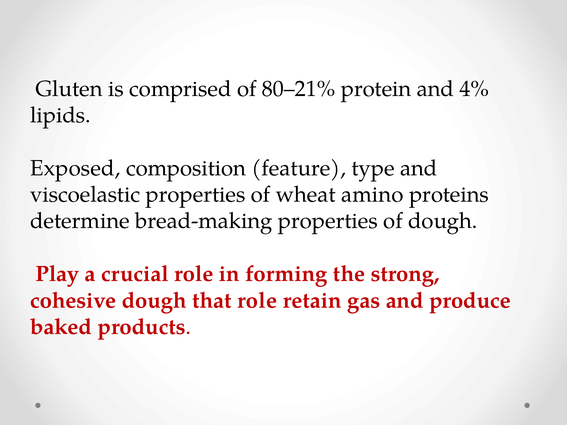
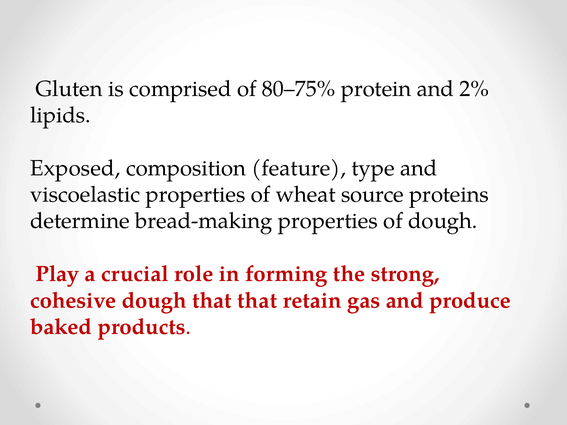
80–21%: 80–21% -> 80–75% (299, 89)
4%: 4% -> 2% (474, 89)
amino: amino -> source (373, 195)
that role: role -> that (257, 301)
